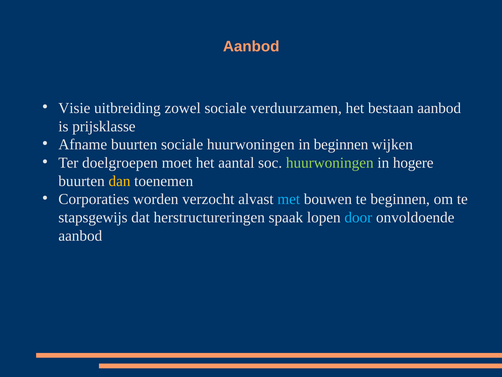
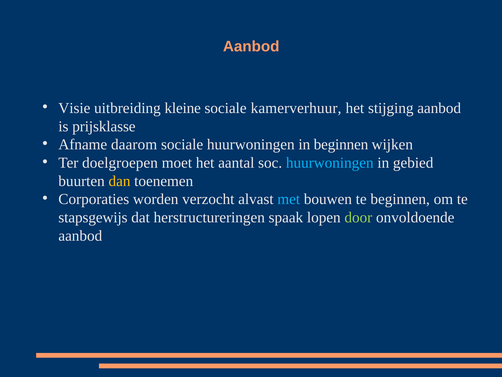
zowel: zowel -> kleine (183, 108)
verduurzamen: verduurzamen -> kamerverhuur (296, 108)
bestaan: bestaan -> stijging (391, 108)
Afname buurten: buurten -> daarom (134, 144)
huurwoningen colour: light green -> light blue (330, 163)
hogere: hogere -> gebied (413, 163)
door colour: light blue -> light green (358, 217)
